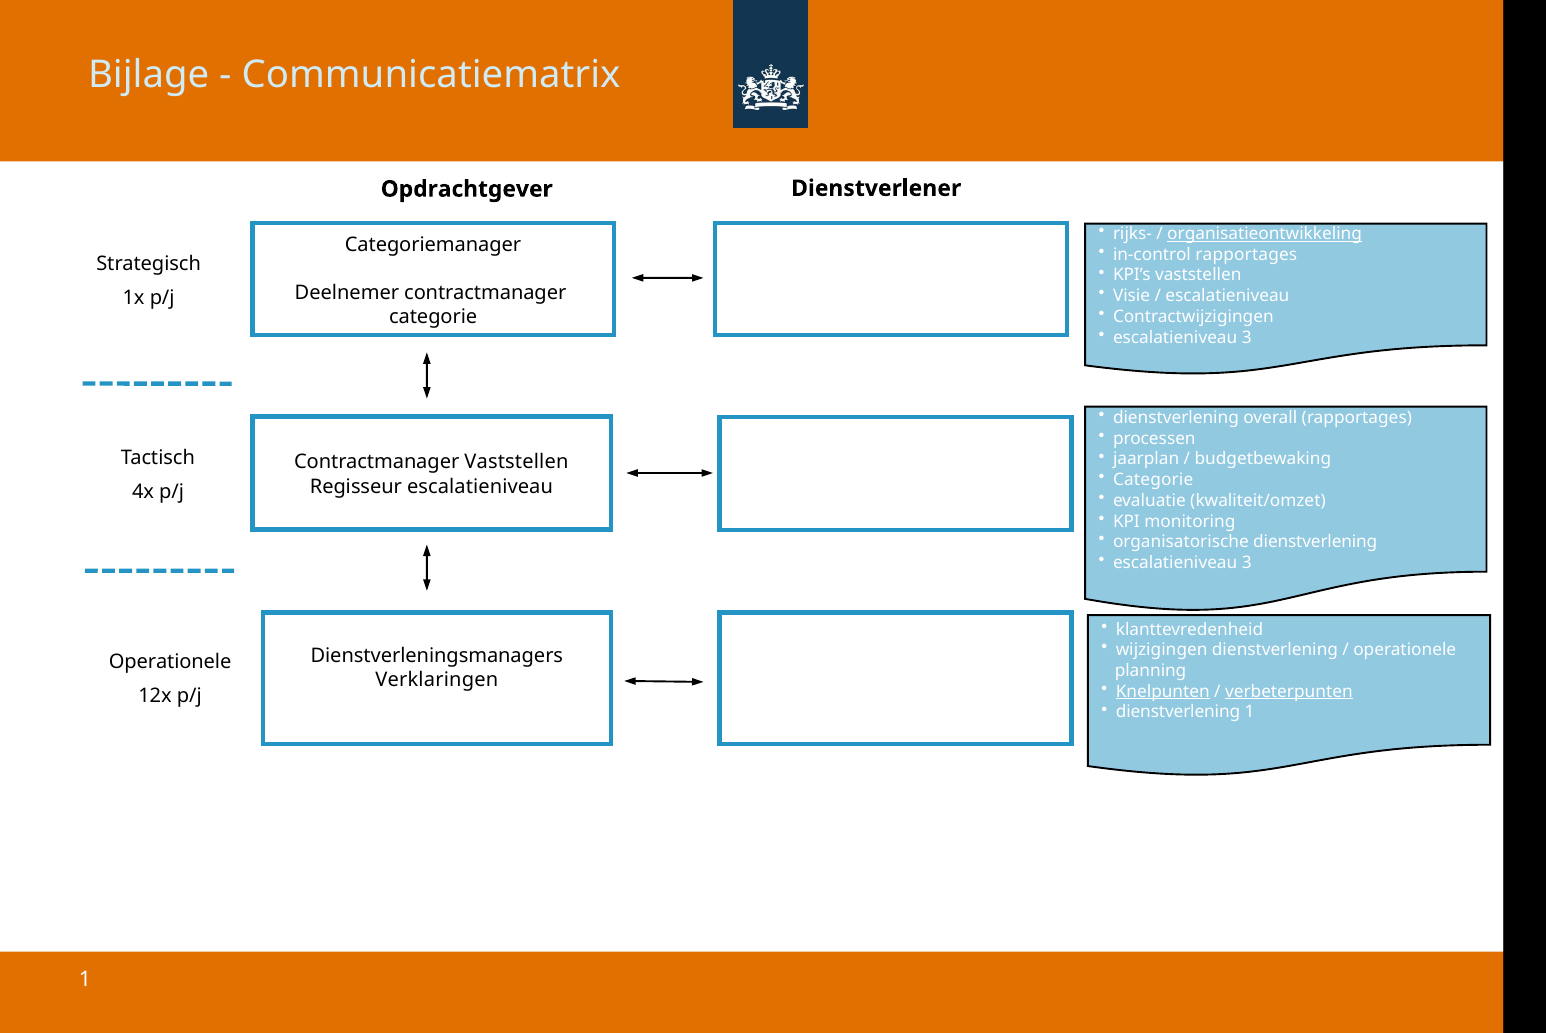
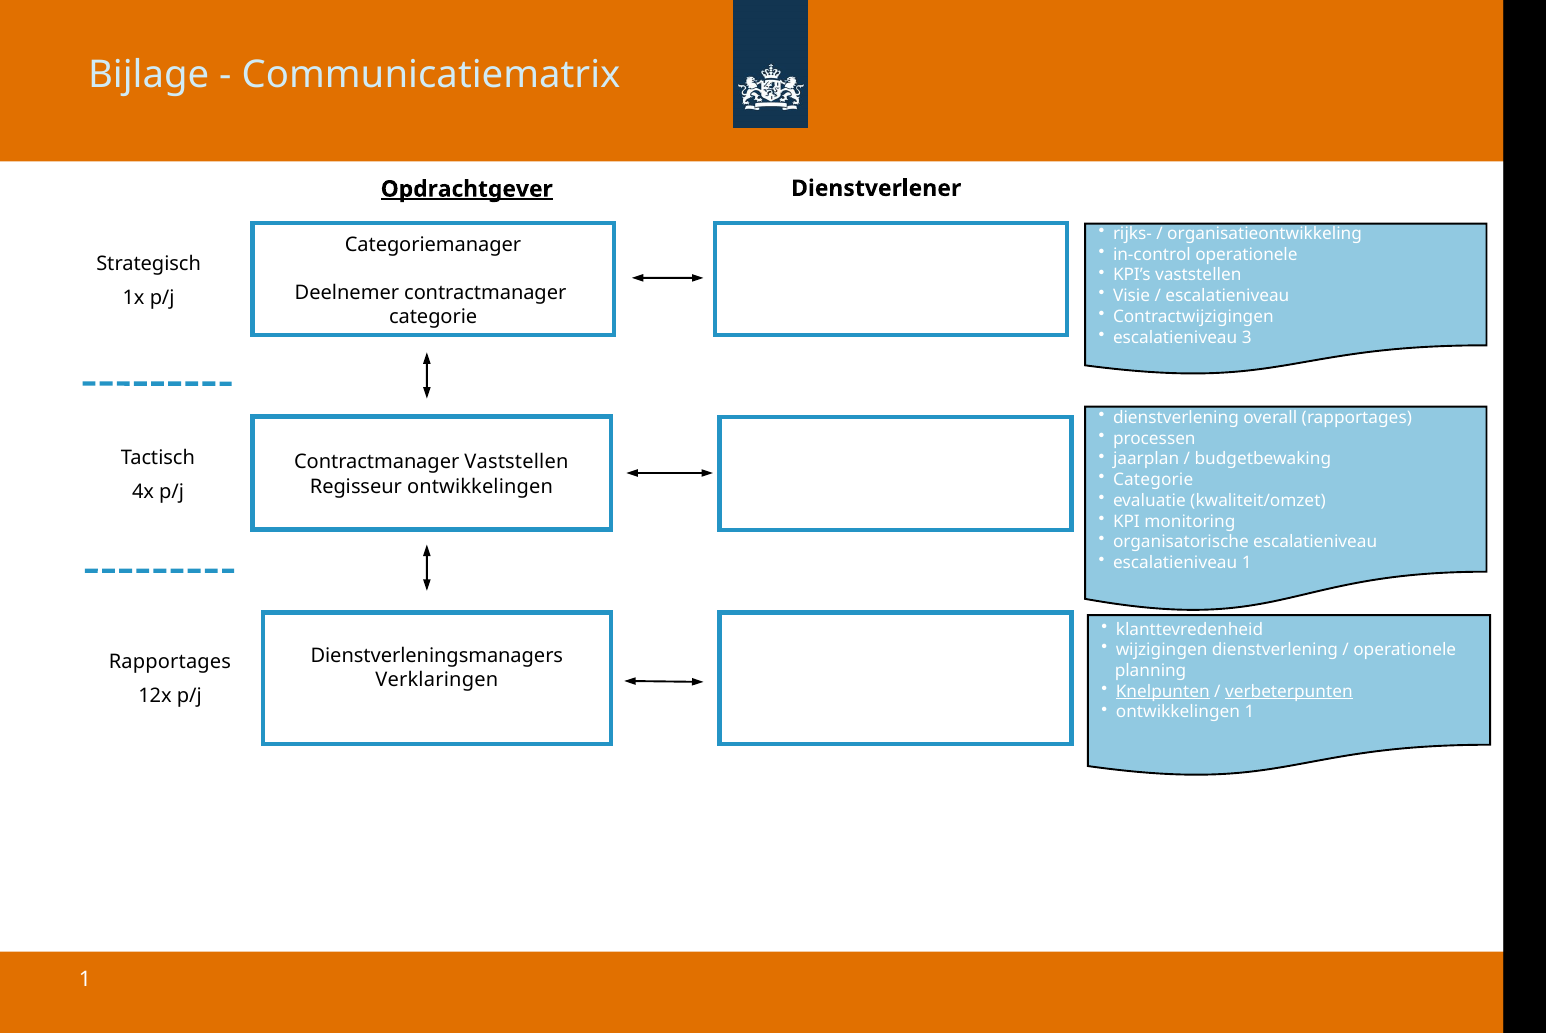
Opdrachtgever underline: none -> present (467, 189)
organisatieontwikkeling underline: present -> none (1265, 234)
in-control rapportages: rapportages -> operationele (1246, 255)
Regisseur escalatieniveau: escalatieniveau -> ontwikkelingen (480, 487)
organisatorische dienstverlening: dienstverlening -> escalatieniveau (1315, 542)
3: 3 -> 1 (1247, 563)
Operationele: Operationele -> Rapportages (170, 662)
dienstverlening: dienstverlening -> ontwikkelingen (1178, 712)
